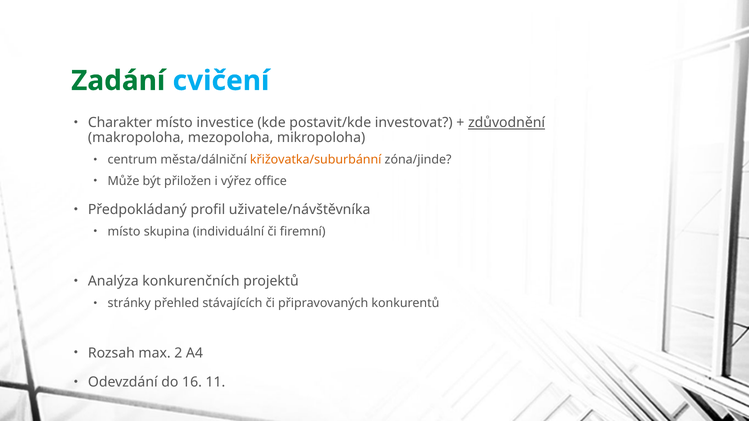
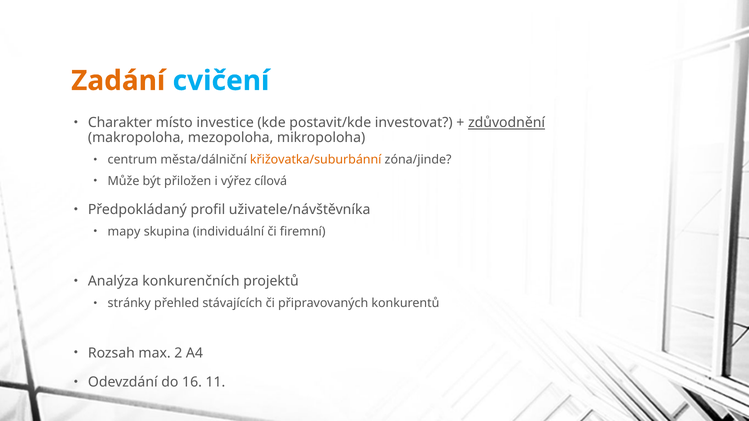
Zadání colour: green -> orange (118, 81)
office: office -> cílová (271, 181)
místo: místo -> mapy (124, 232)
